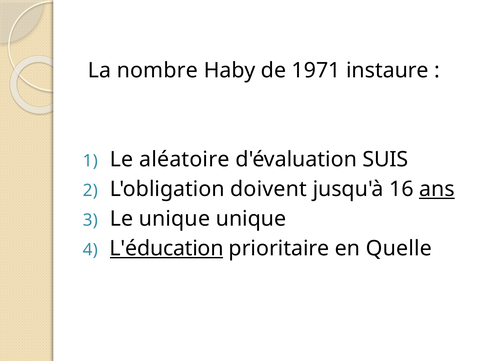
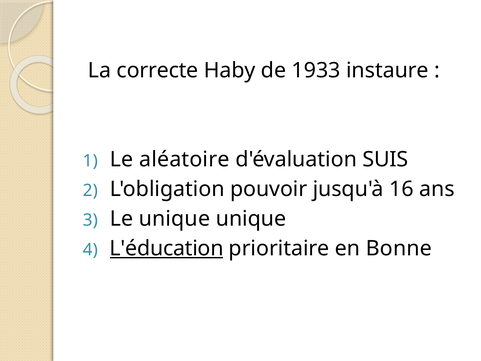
nombre: nombre -> correcte (158, 70)
1971: 1971 -> 1933 (316, 70)
doivent: doivent -> pouvoir (269, 189)
ans underline: present -> none (437, 189)
Quelle: Quelle -> Bonne (399, 248)
